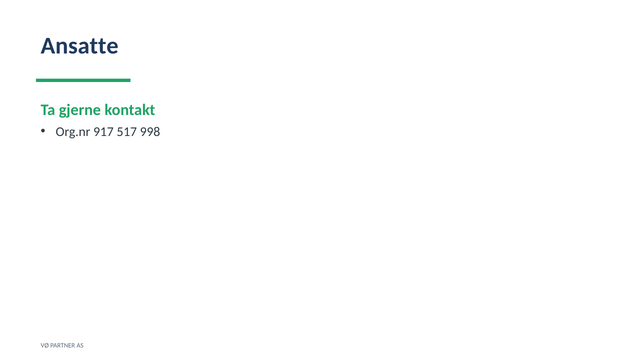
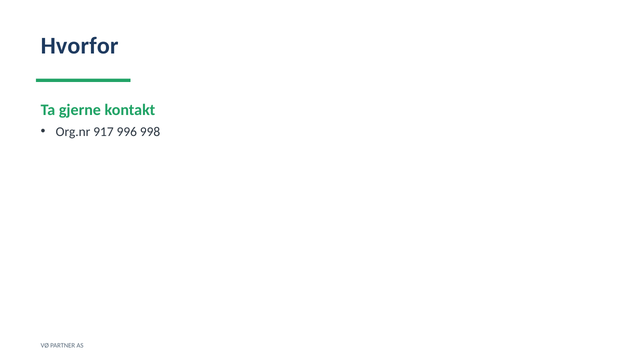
Ansatte: Ansatte -> Hvorfor (80, 46)
517: 517 -> 996 (127, 132)
